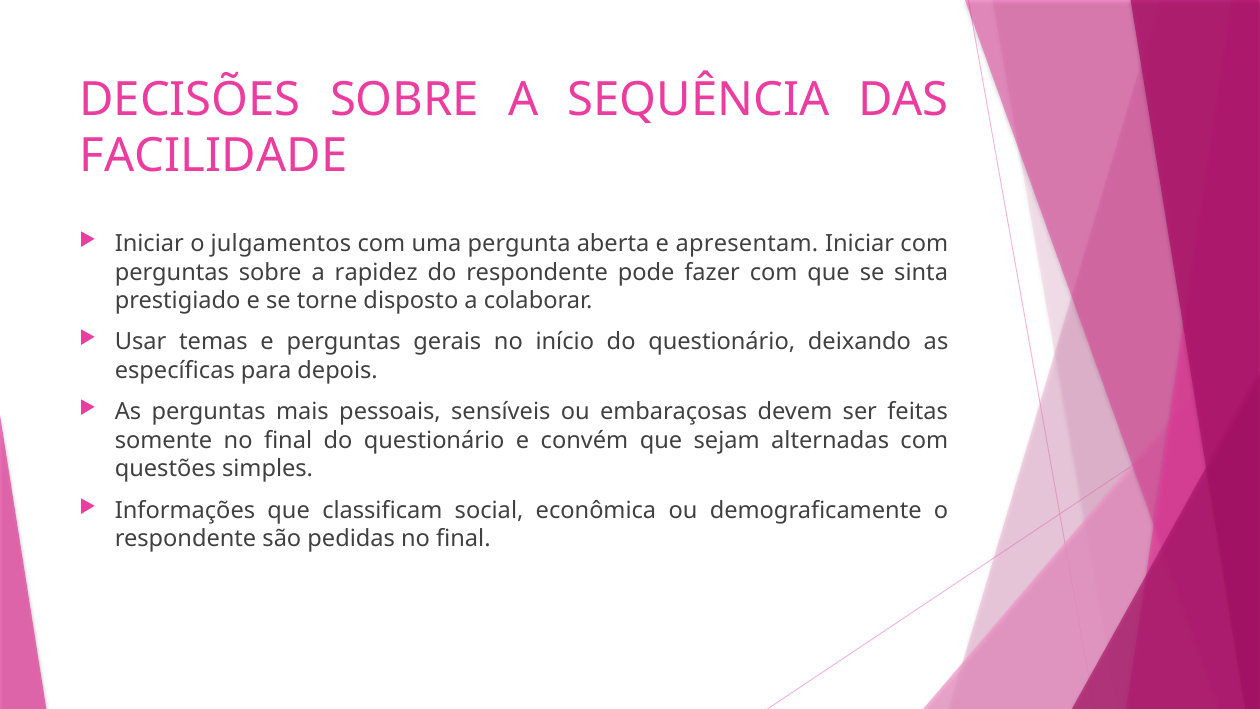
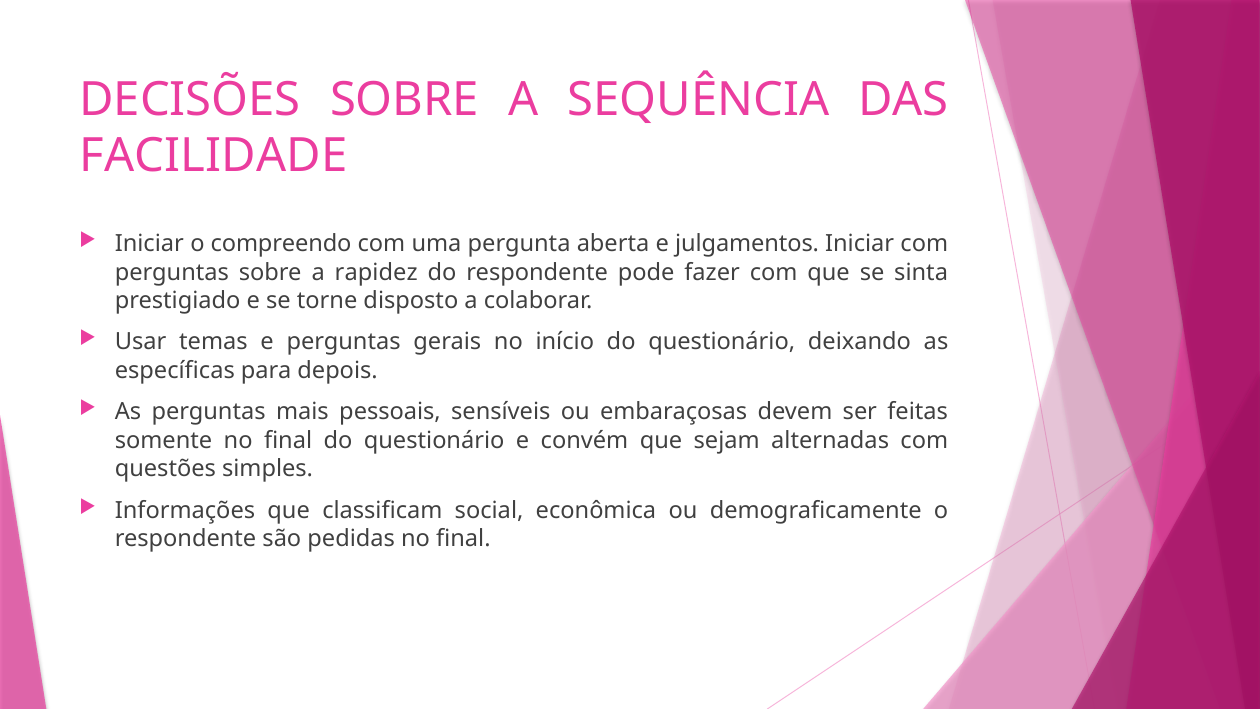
julgamentos: julgamentos -> compreendo (281, 244)
apresentam: apresentam -> julgamentos (747, 244)
